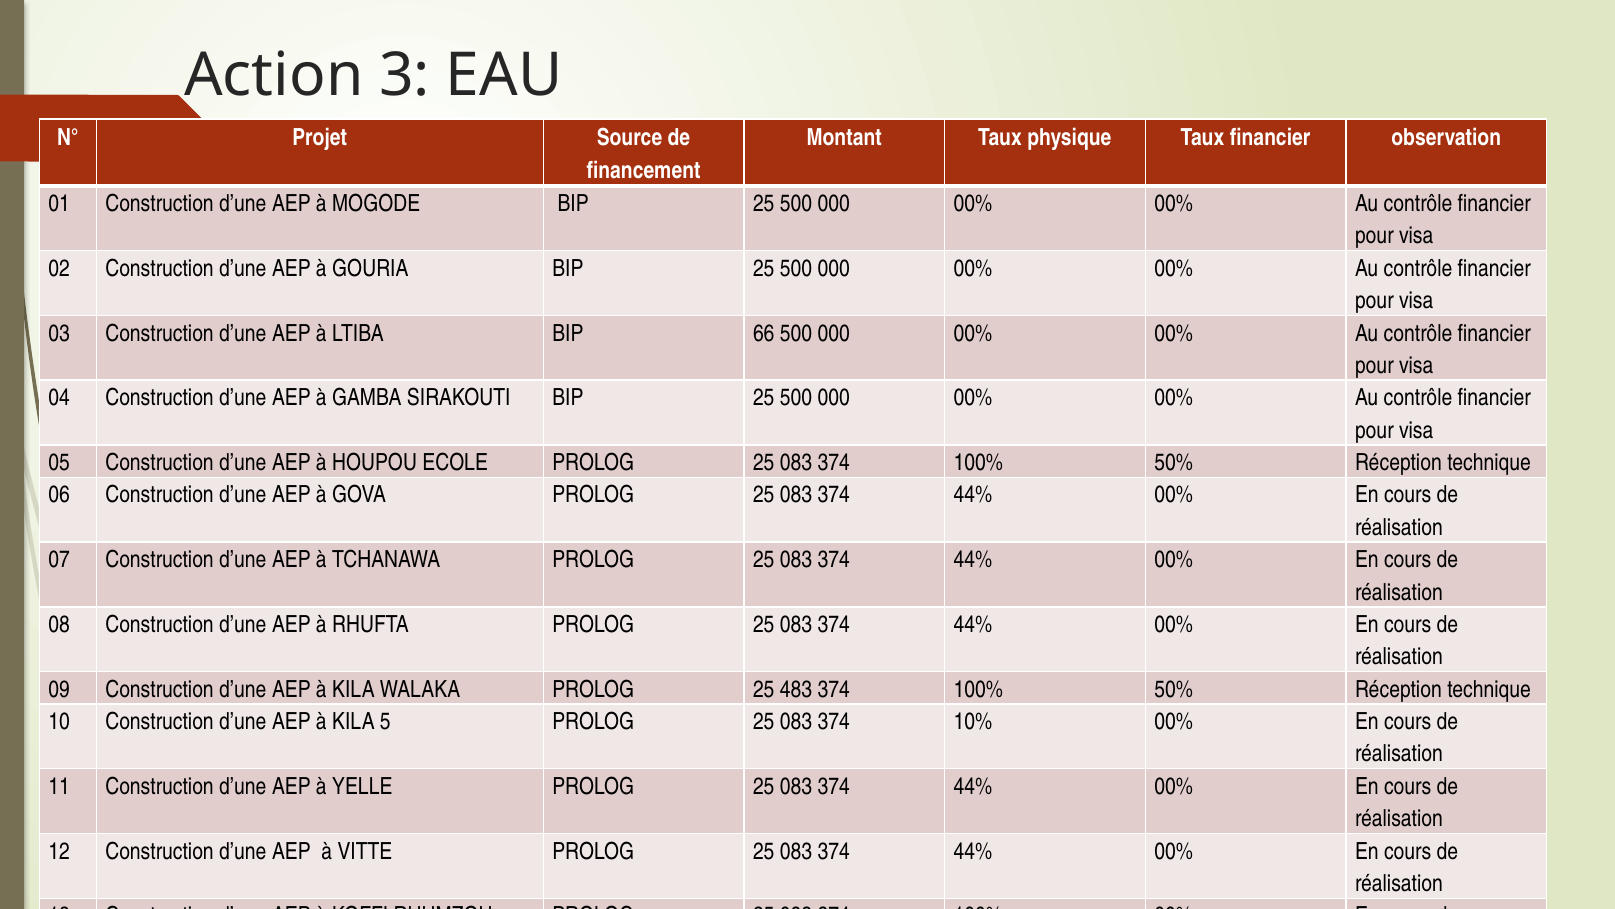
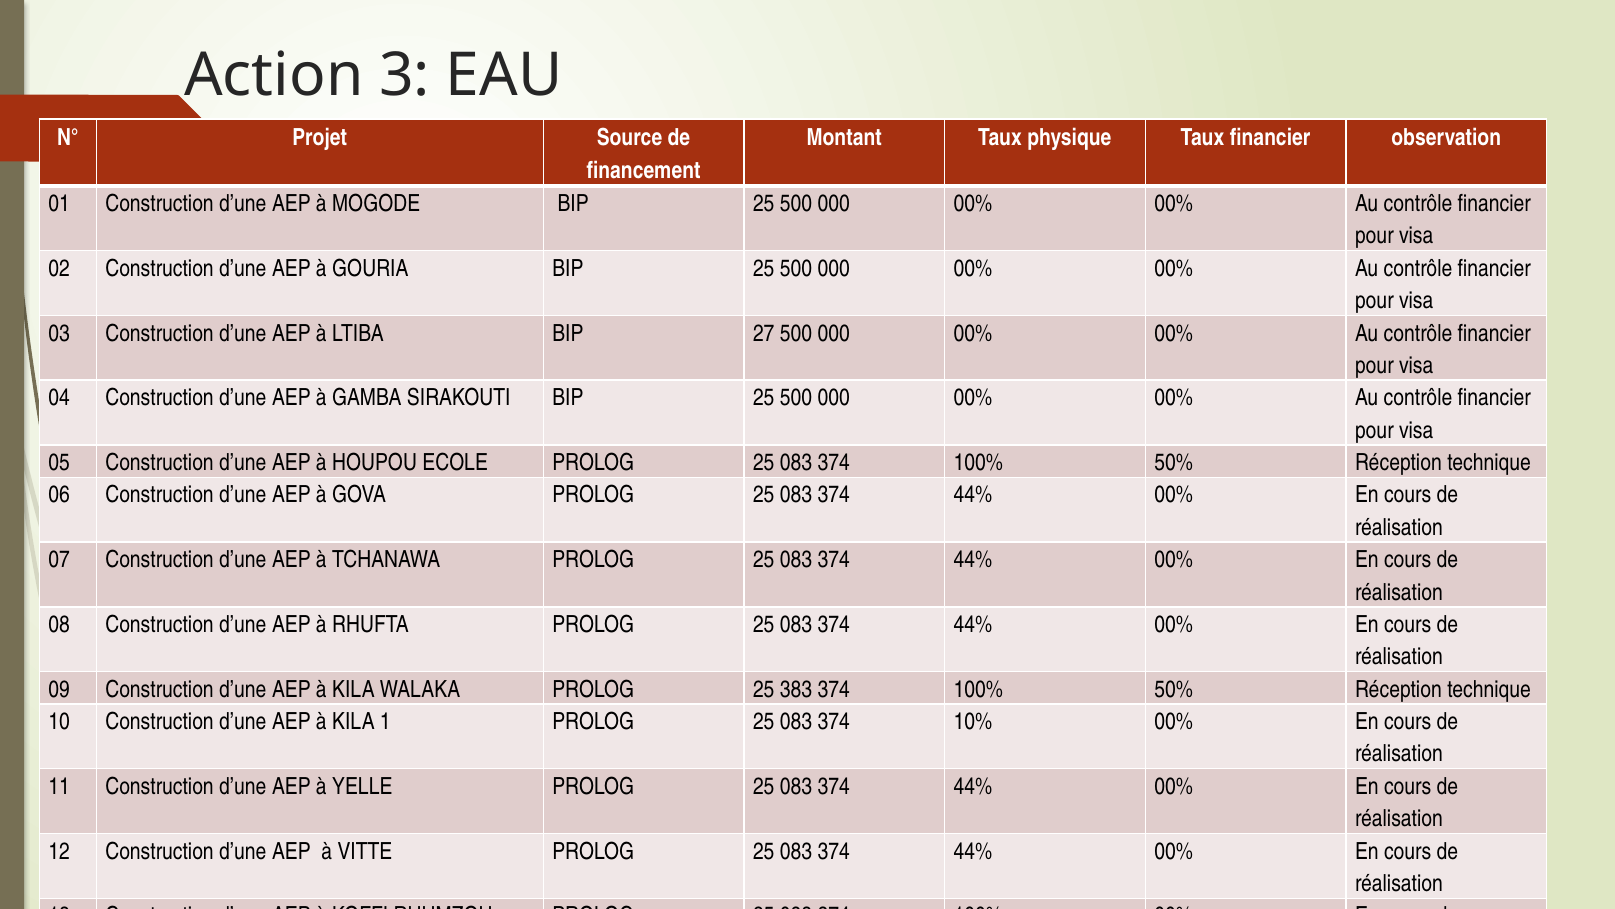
66: 66 -> 27 (764, 333)
483: 483 -> 383 (796, 689)
5: 5 -> 1 (385, 721)
